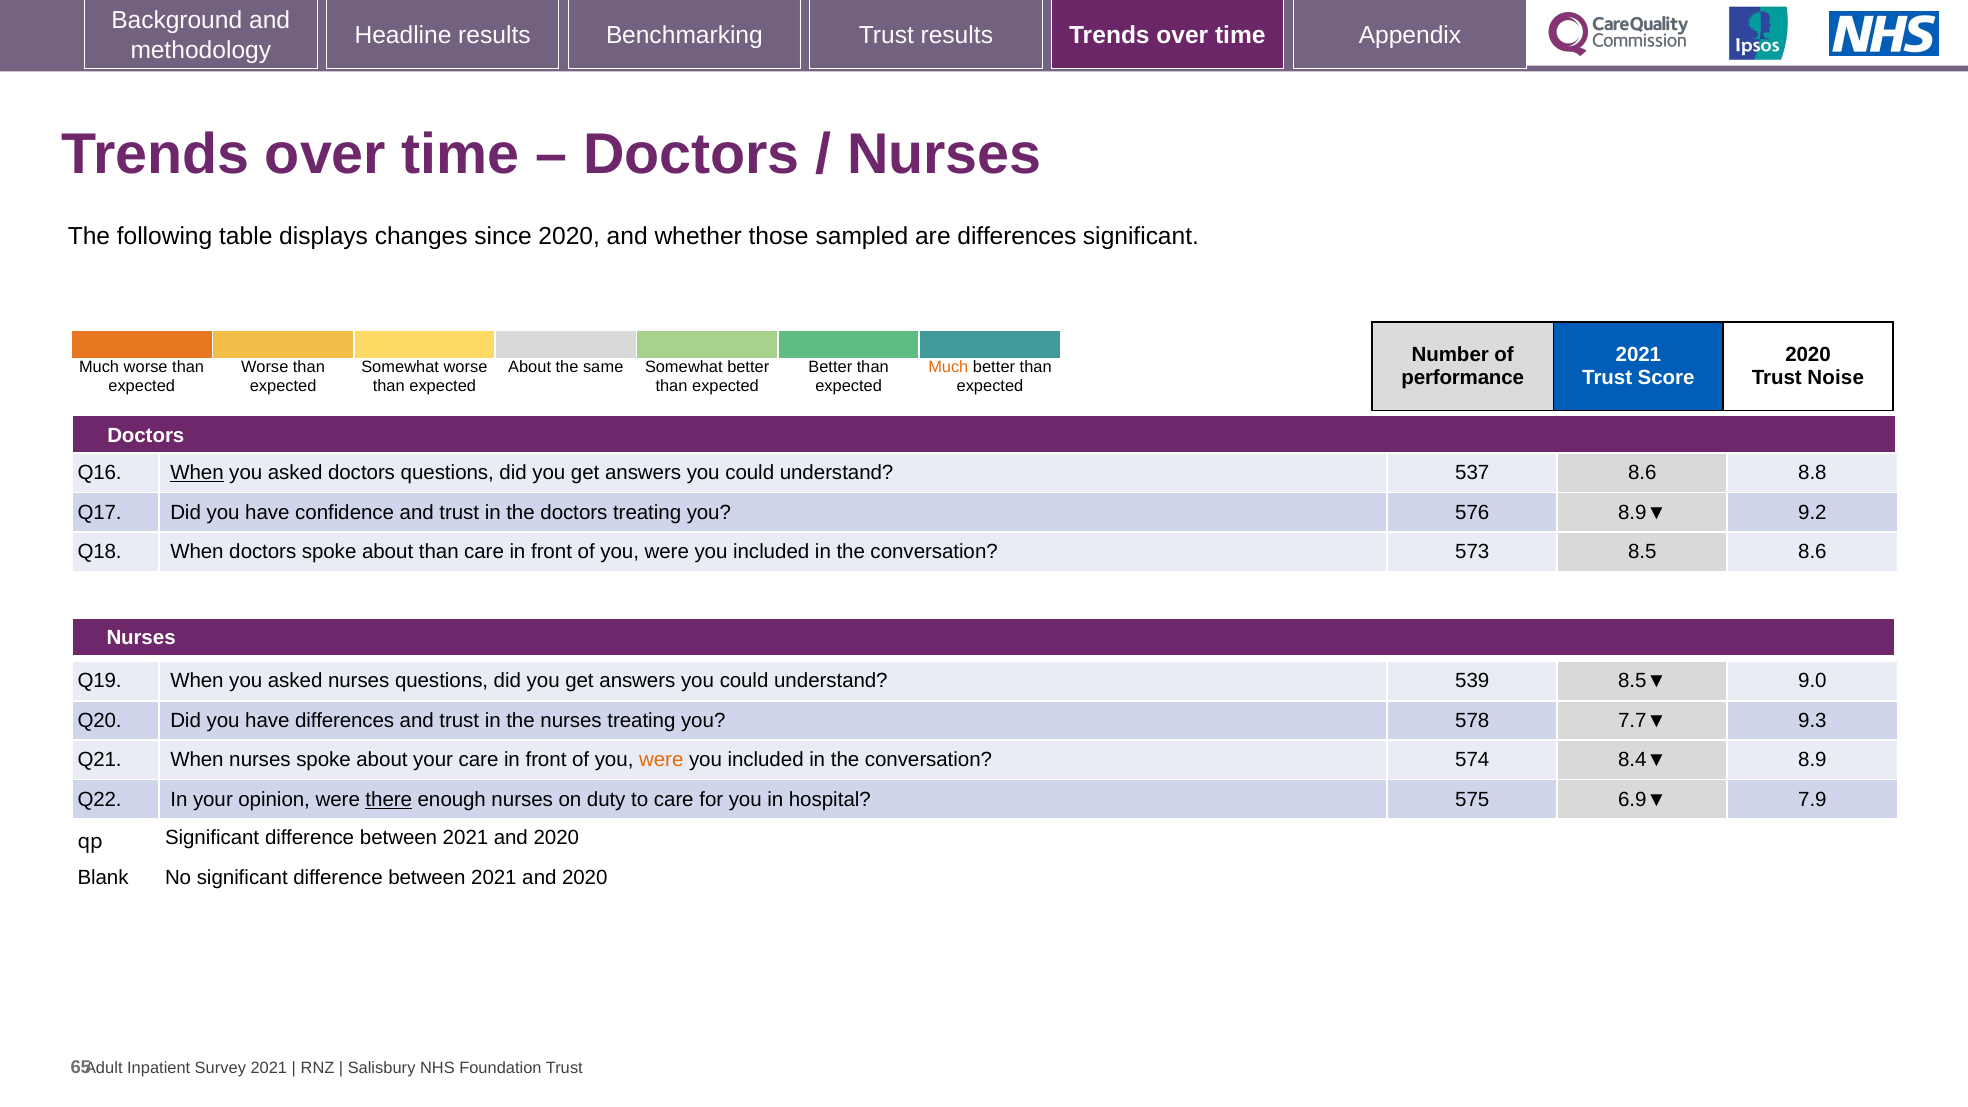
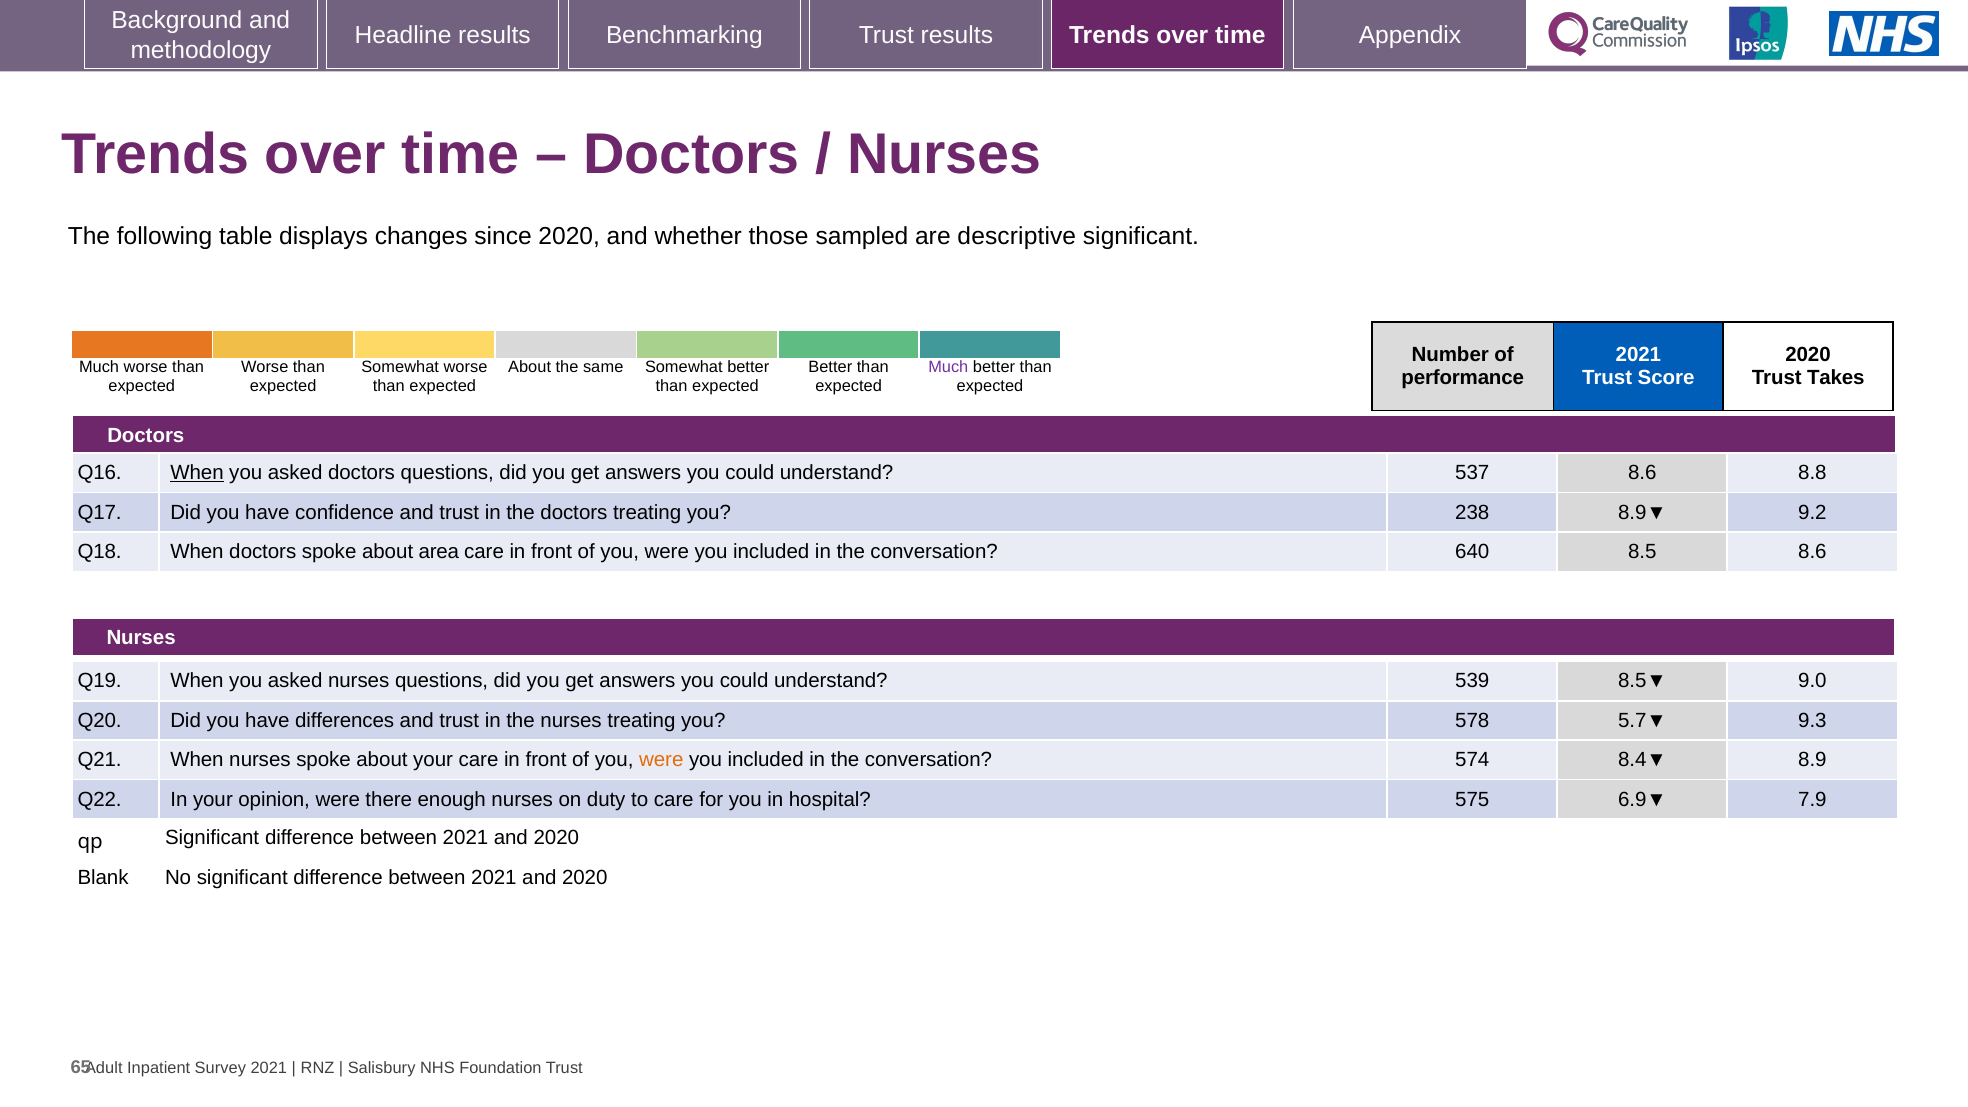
are differences: differences -> descriptive (1017, 236)
Much colour: orange -> purple (948, 367)
Noise: Noise -> Takes (1836, 378)
576: 576 -> 238 (1472, 512)
about than: than -> area (439, 552)
573: 573 -> 640 (1472, 552)
7.7▼: 7.7▼ -> 5.7▼ (1642, 721)
there underline: present -> none (389, 800)
